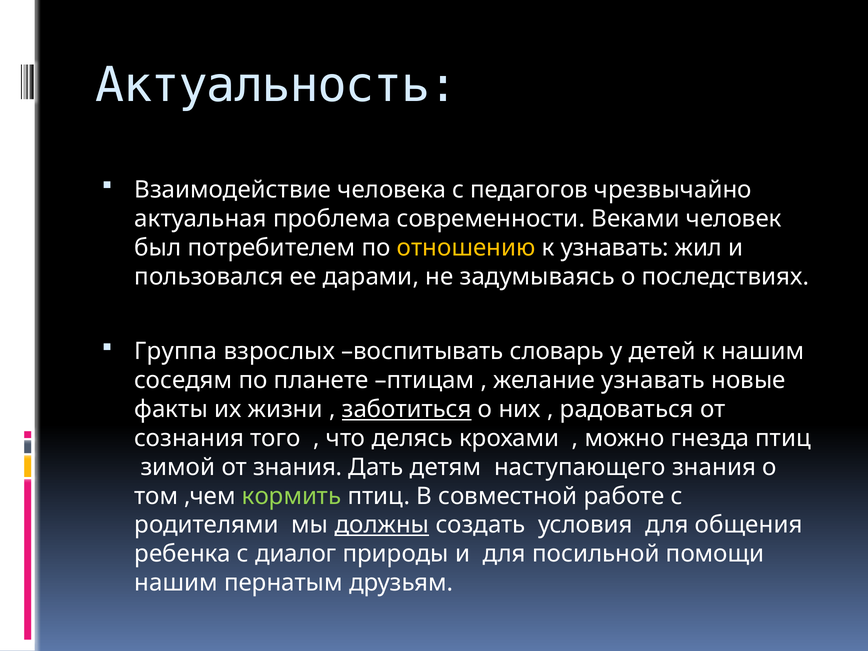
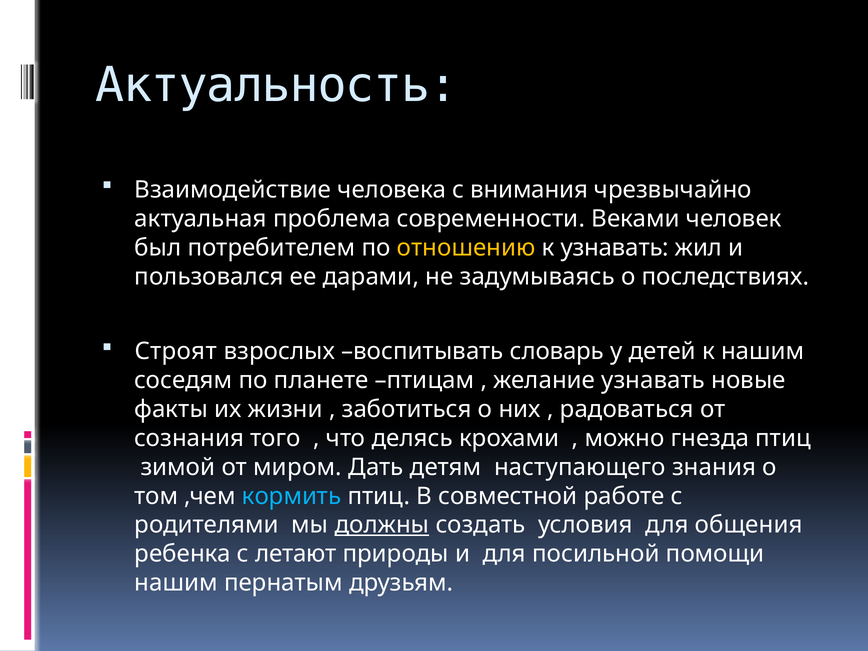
педагогов: педагогов -> внимания (529, 190)
Группа: Группа -> Строят (176, 351)
заботиться underline: present -> none (407, 409)
от знания: знания -> миром (298, 467)
кормить colour: light green -> light blue (292, 496)
диалог: диалог -> летают (296, 554)
